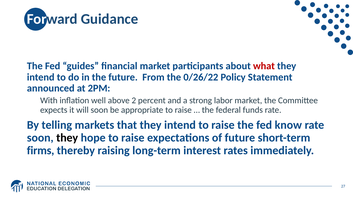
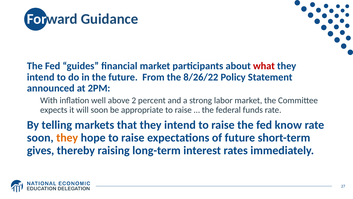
0/26/22: 0/26/22 -> 8/26/22 (201, 77)
they colour: black -> orange (67, 137)
firms: firms -> gives (41, 150)
